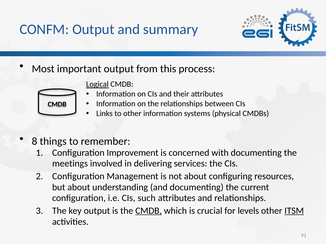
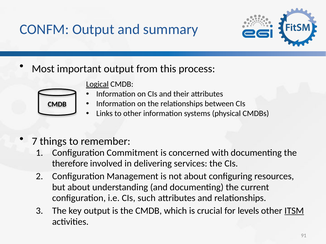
8: 8 -> 7 (35, 142)
Improvement: Improvement -> Commitment (133, 153)
meetings: meetings -> therefore (70, 164)
CMDB underline: present -> none (149, 211)
